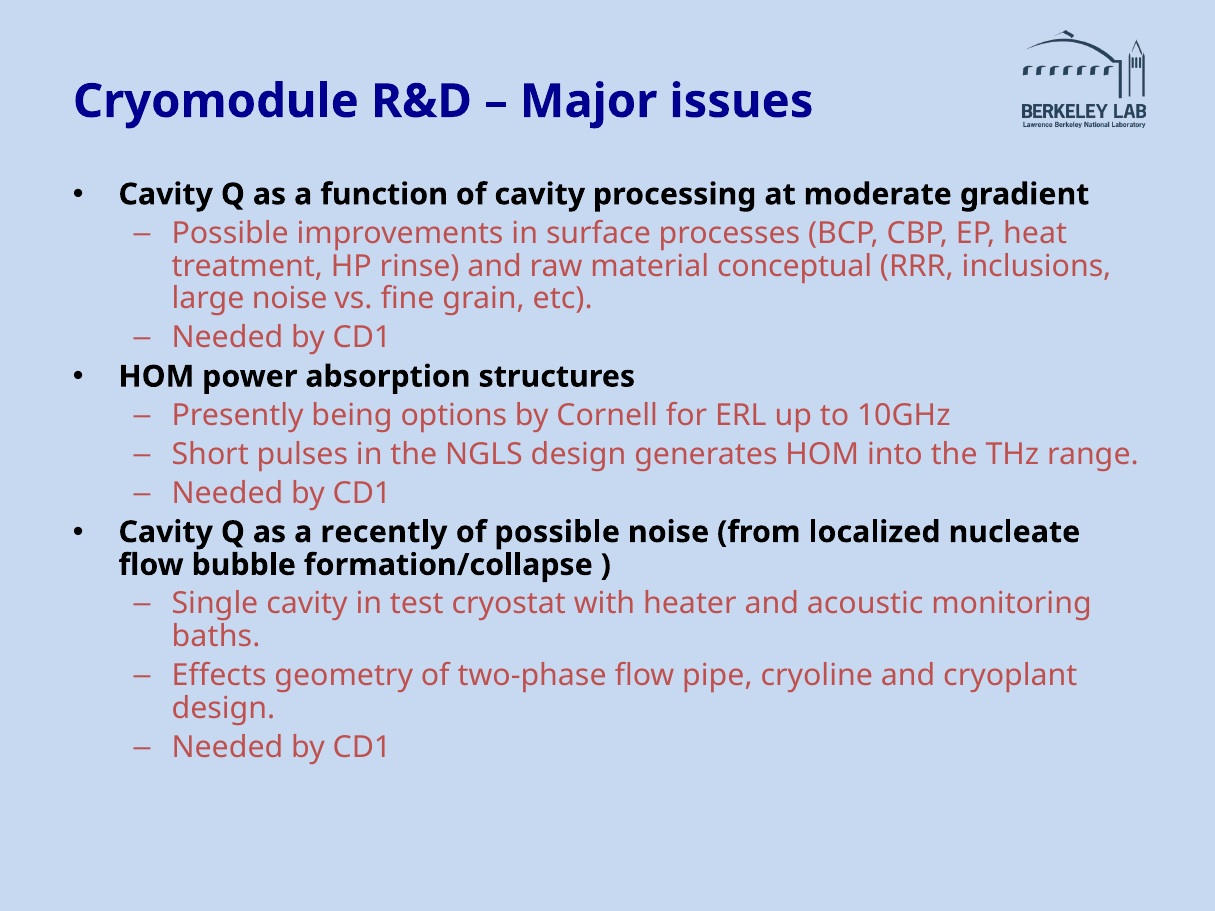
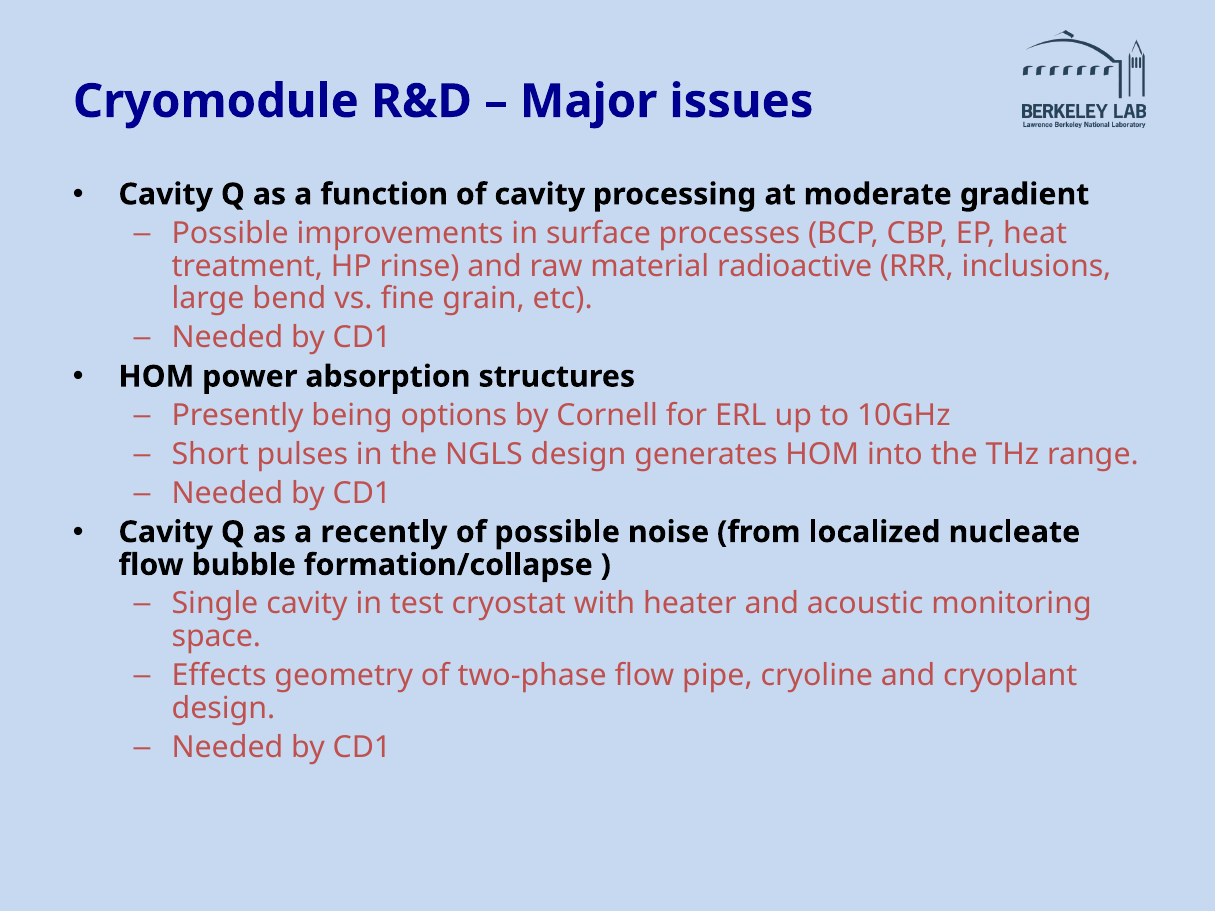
conceptual: conceptual -> radioactive (795, 266)
large noise: noise -> bend (289, 299)
baths: baths -> space (216, 637)
